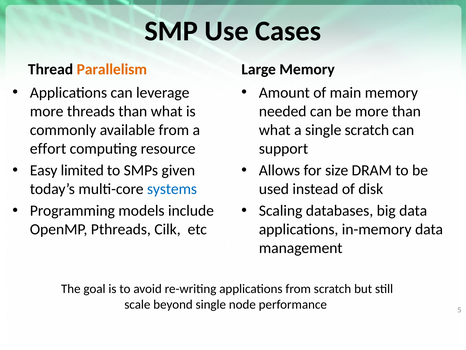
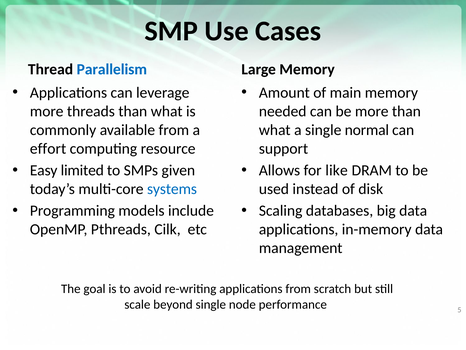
Parallelism colour: orange -> blue (112, 69)
single scratch: scratch -> normal (367, 130)
size: size -> like (337, 170)
